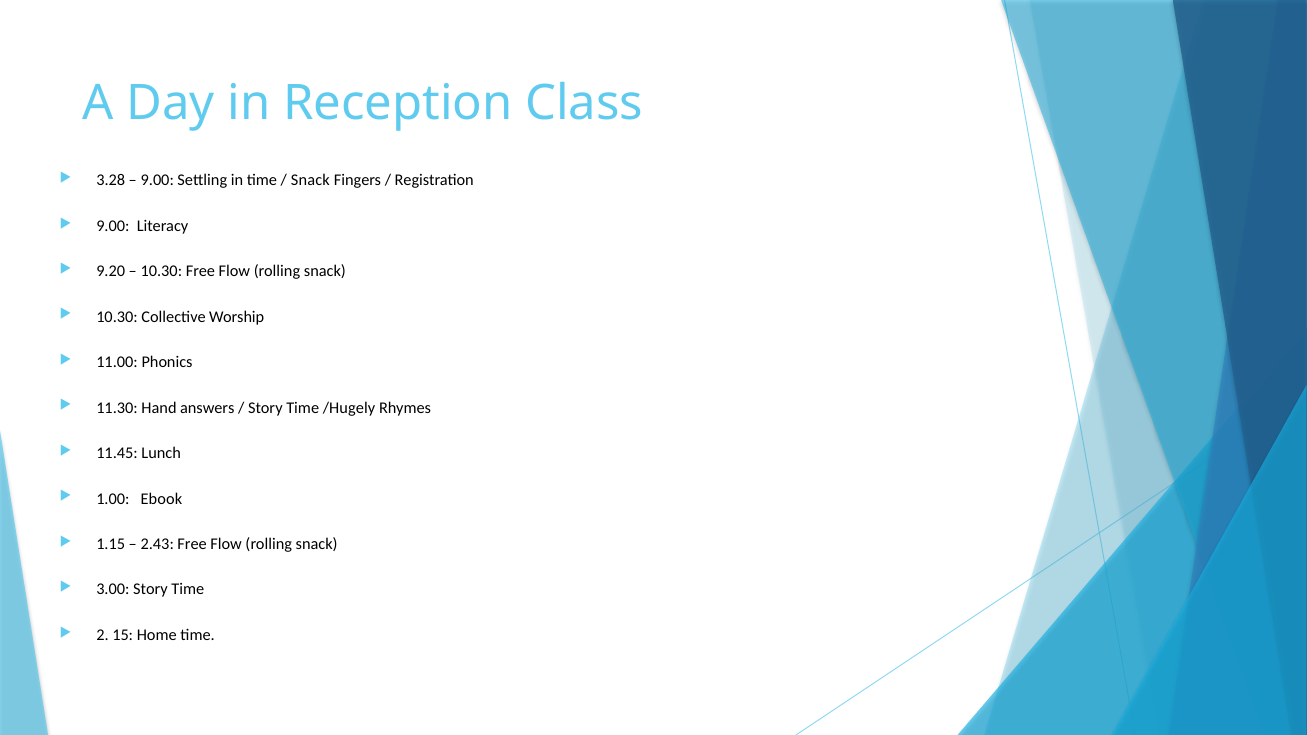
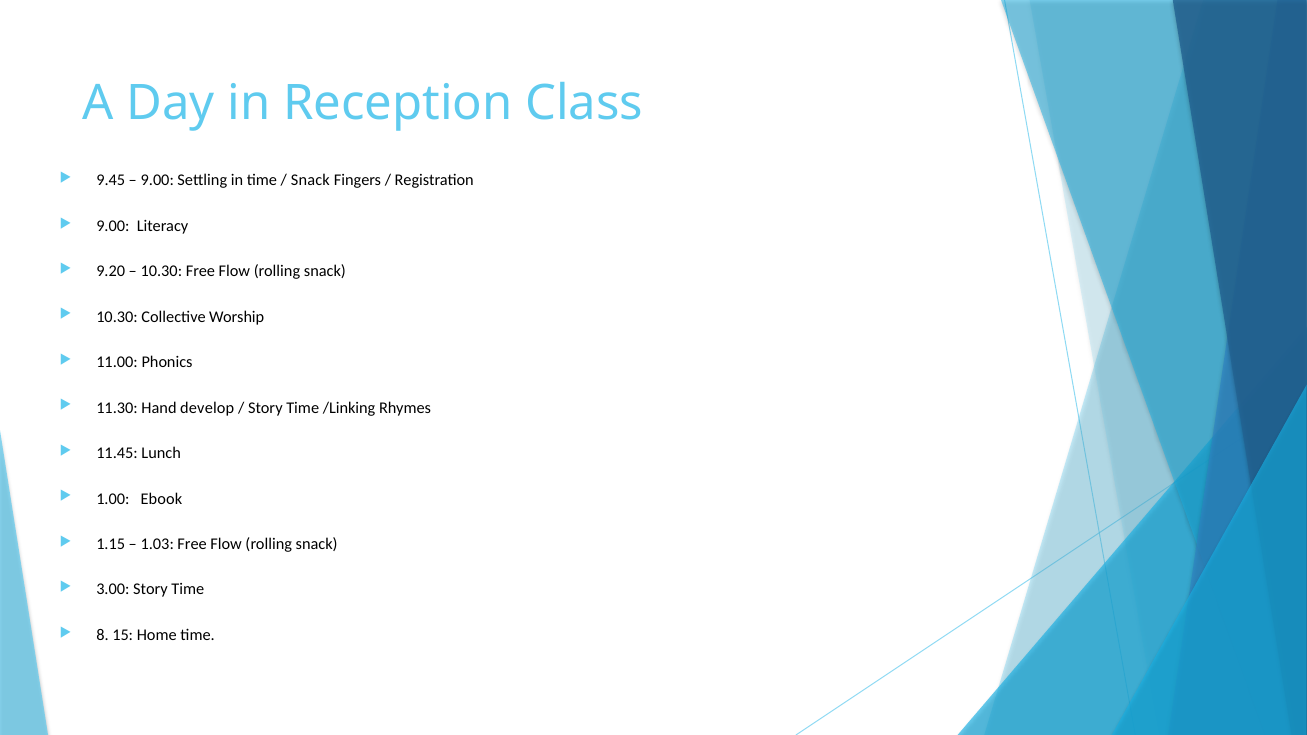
3.28: 3.28 -> 9.45 (111, 181)
answers: answers -> develop (207, 408)
/Hugely: /Hugely -> /Linking (349, 408)
2.43: 2.43 -> 1.03 (157, 544)
2: 2 -> 8 (102, 635)
